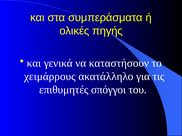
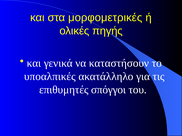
συμπεράσματα: συμπεράσματα -> μορφομετρικές (105, 18)
χειμάρρους: χειμάρρους -> υποαλπικές (50, 77)
